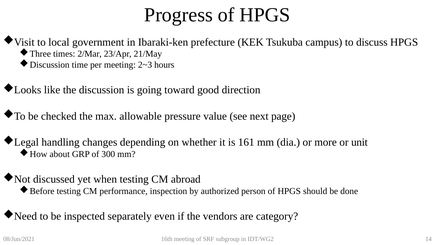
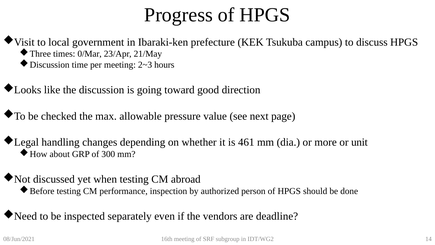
2/Mar: 2/Mar -> 0/Mar (90, 54)
161: 161 -> 461 (246, 142)
category: category -> deadline (277, 216)
